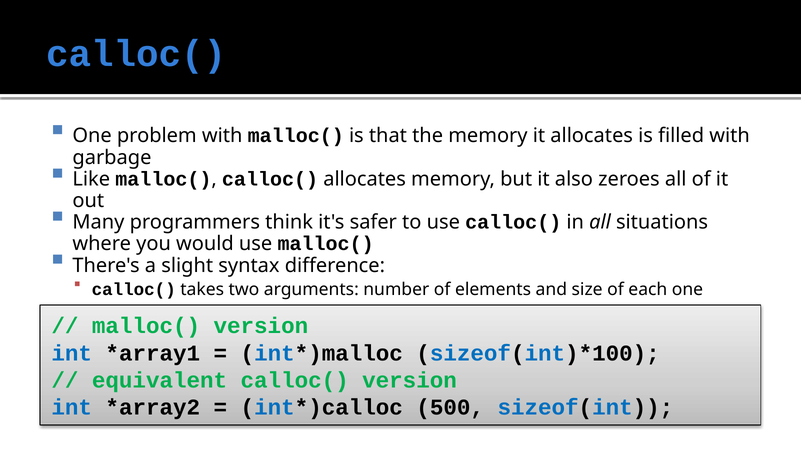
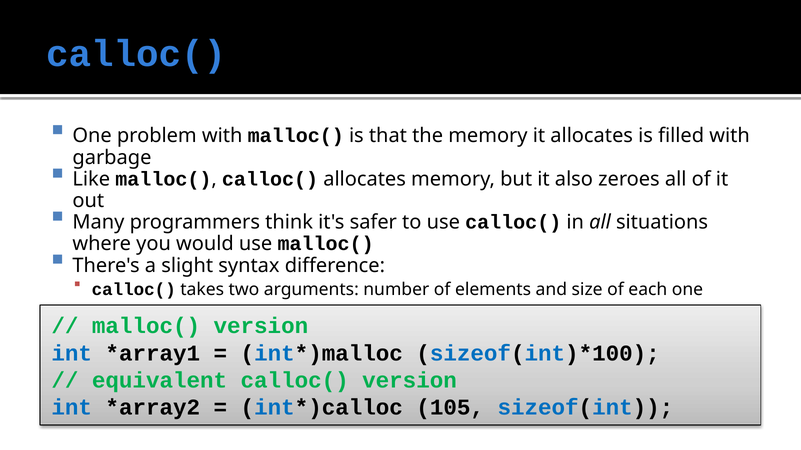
500: 500 -> 105 (450, 408)
